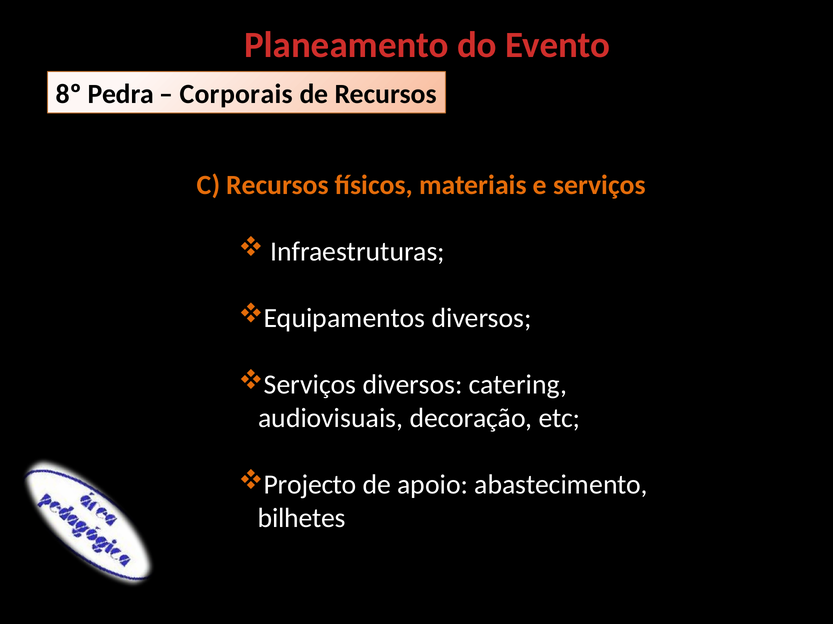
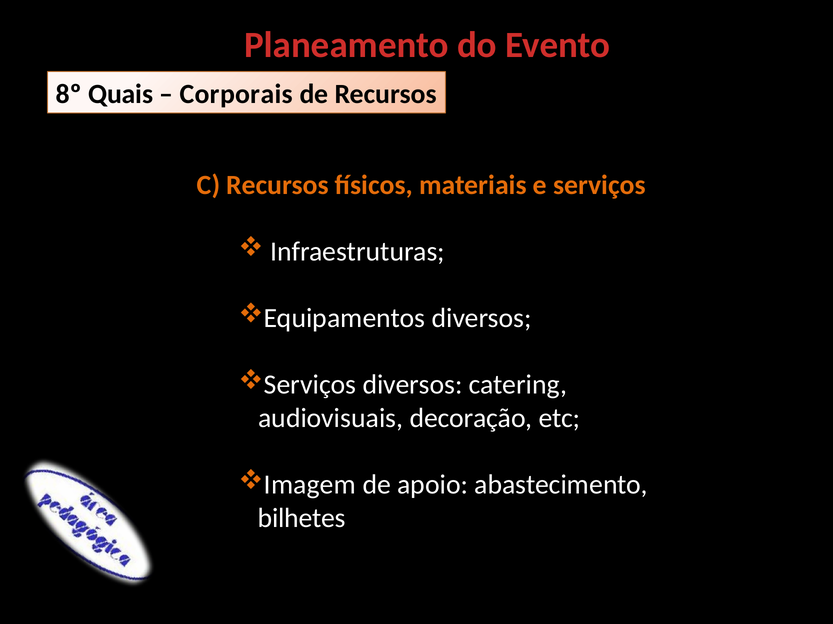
Pedra: Pedra -> Quais (121, 94)
Projecto: Projecto -> Imagem (310, 485)
